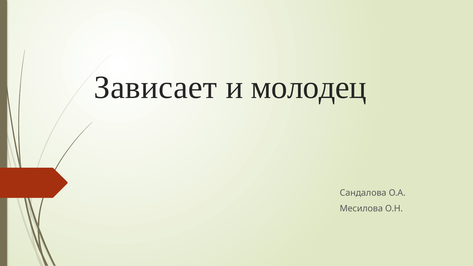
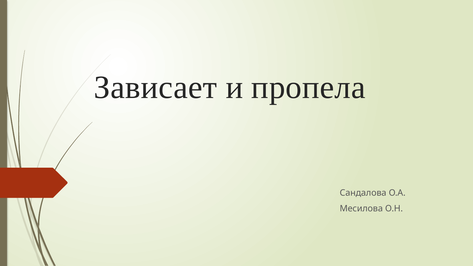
молодец: молодец -> пропела (308, 88)
